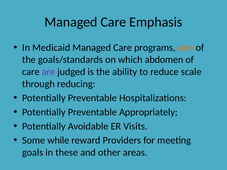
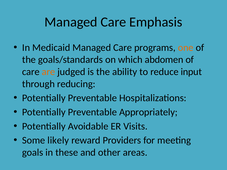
are colour: purple -> orange (48, 72)
scale: scale -> input (191, 72)
while: while -> likely (58, 141)
